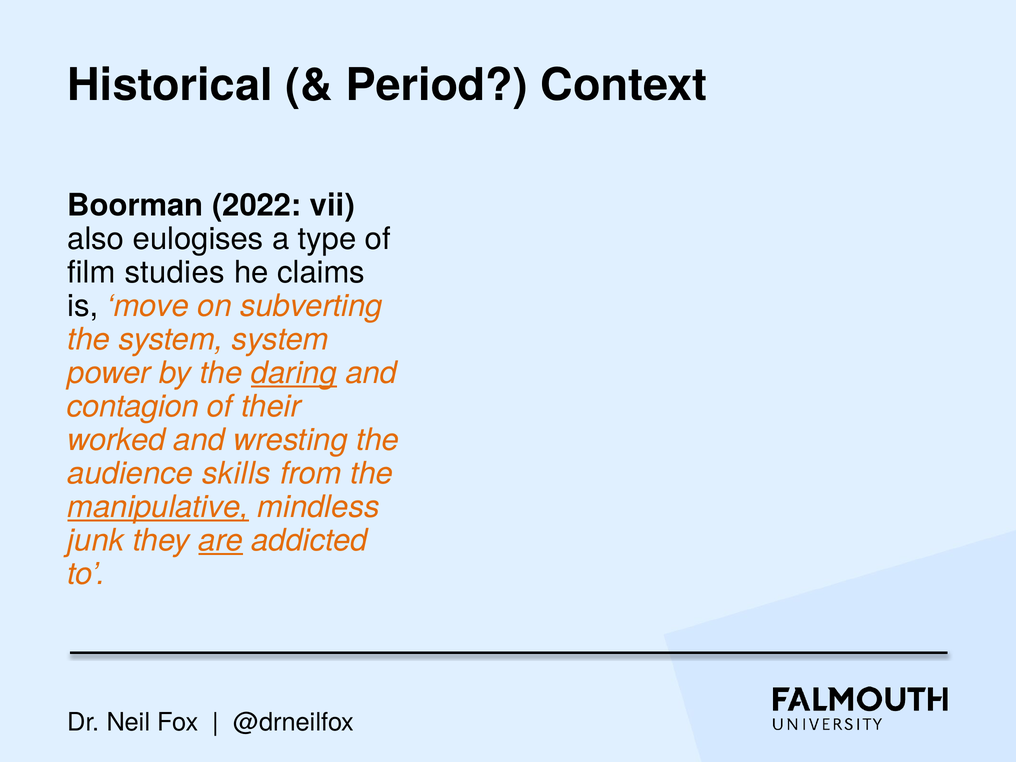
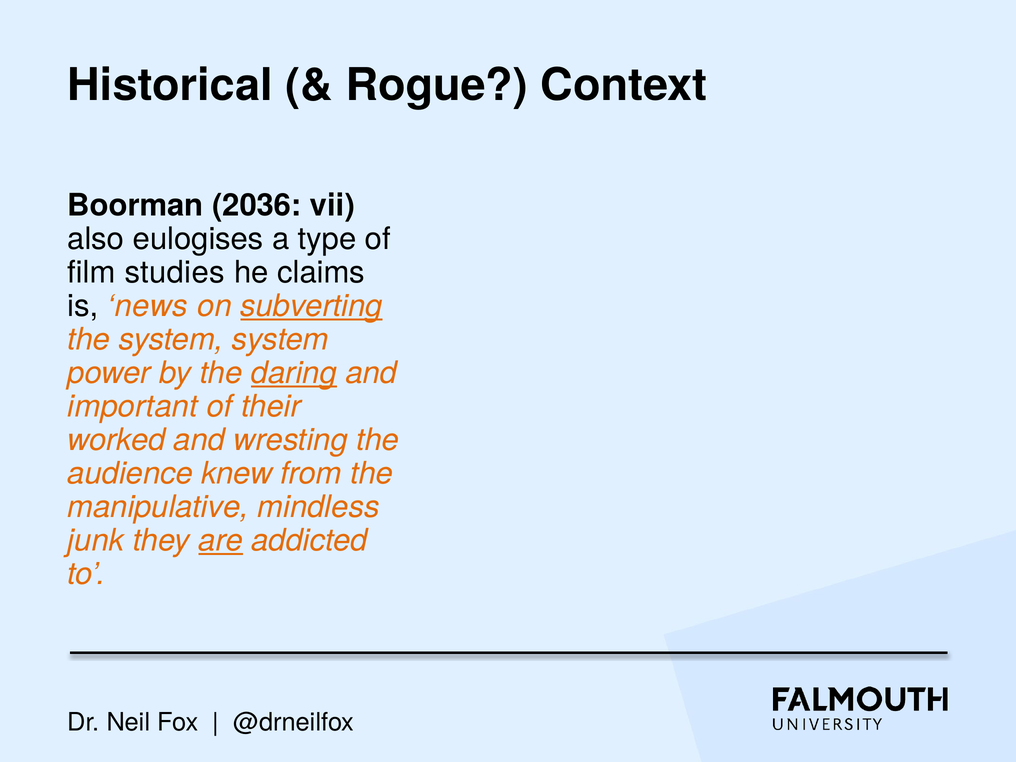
Period: Period -> Rogue (437, 85)
2022: 2022 -> 2036 (257, 206)
move: move -> news (148, 306)
subverting underline: none -> present (311, 306)
contagion: contagion -> important (133, 407)
skills: skills -> knew (237, 474)
manipulative underline: present -> none (158, 507)
